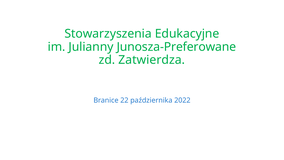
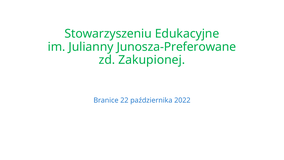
Stowarzyszenia: Stowarzyszenia -> Stowarzyszeniu (108, 34)
Zatwierdza: Zatwierdza -> Zakupionej (152, 60)
